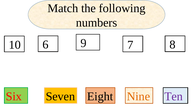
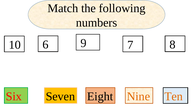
Ten colour: purple -> orange (174, 96)
